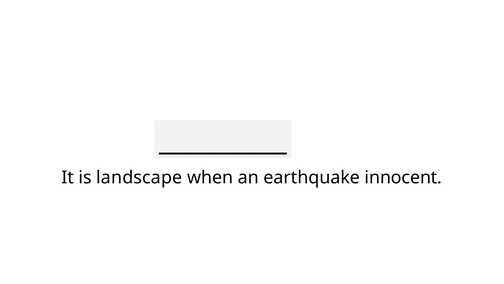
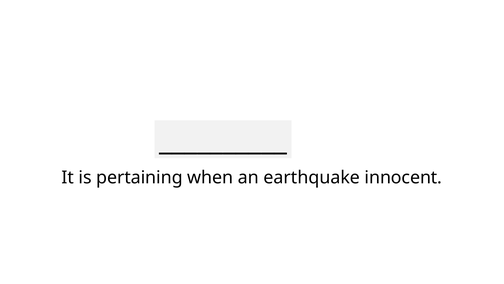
landscape: landscape -> pertaining (139, 177)
